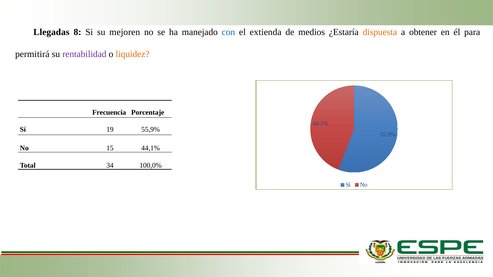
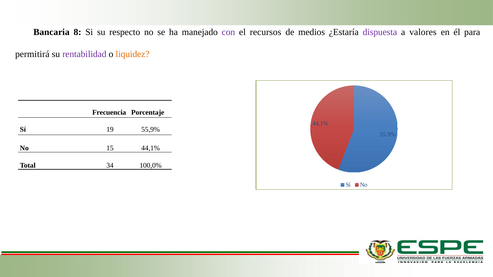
Llegadas: Llegadas -> Bancaria (51, 32)
mejoren: mejoren -> respecto (125, 32)
con colour: blue -> purple (228, 32)
extienda: extienda -> recursos (266, 32)
dispuesta colour: orange -> purple (380, 32)
obtener: obtener -> valores (423, 32)
